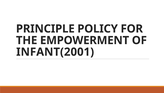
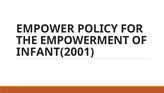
PRINCIPLE: PRINCIPLE -> EMPOWER (45, 29)
